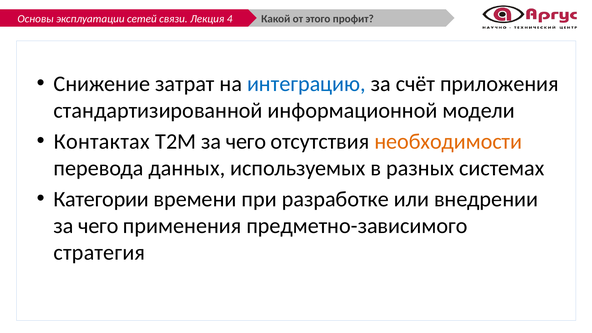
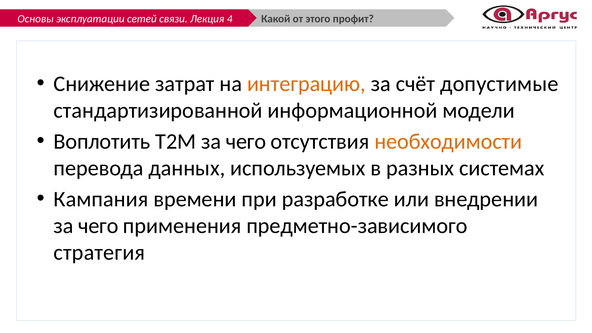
интеграцию colour: blue -> orange (306, 84)
приложения: приложения -> допустимые (499, 84)
Контактах: Контактах -> Воплотить (102, 141)
Категории: Категории -> Кампания (101, 199)
